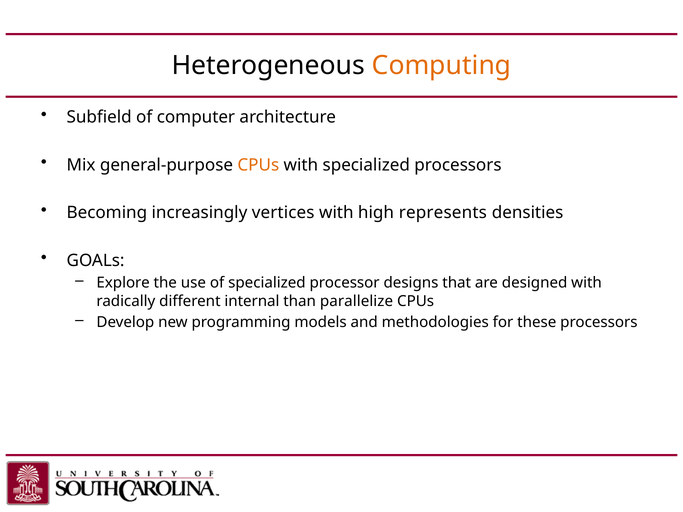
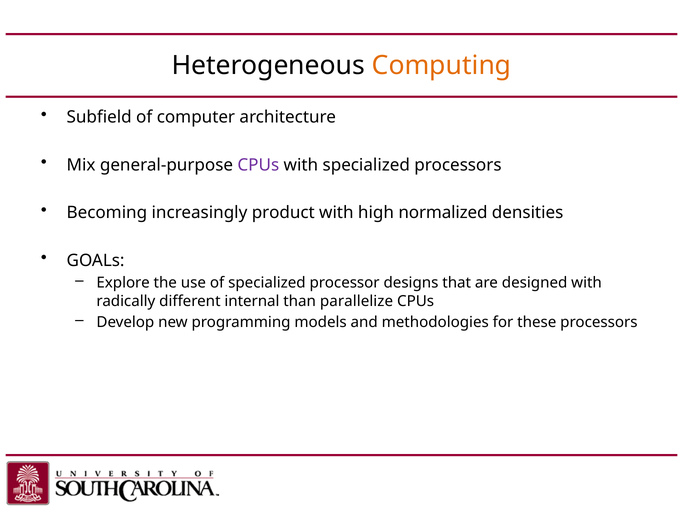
CPUs colour: orange -> purple (258, 165)
vertices: vertices -> product (283, 213)
represents: represents -> normalized (443, 213)
